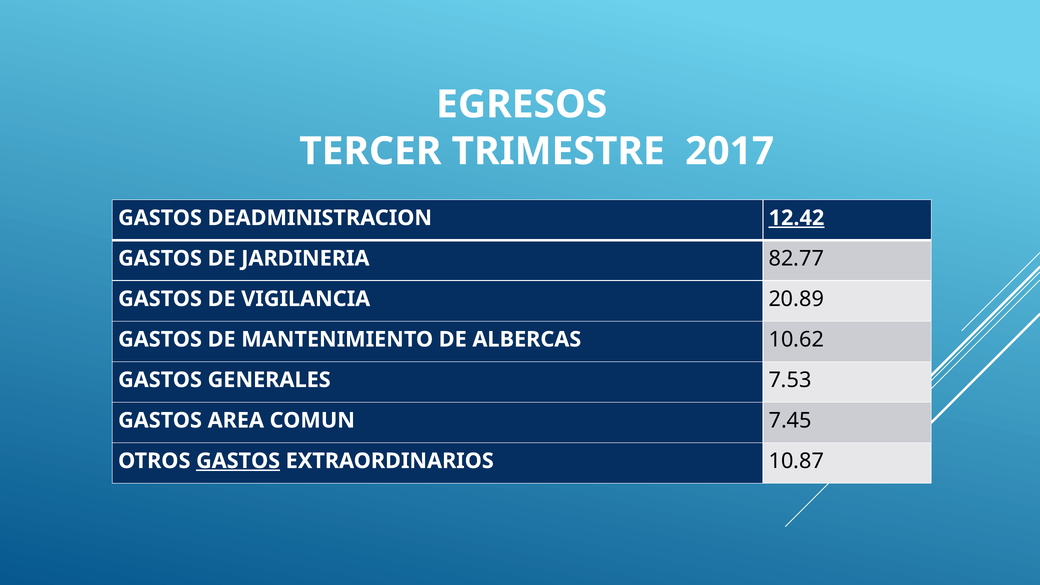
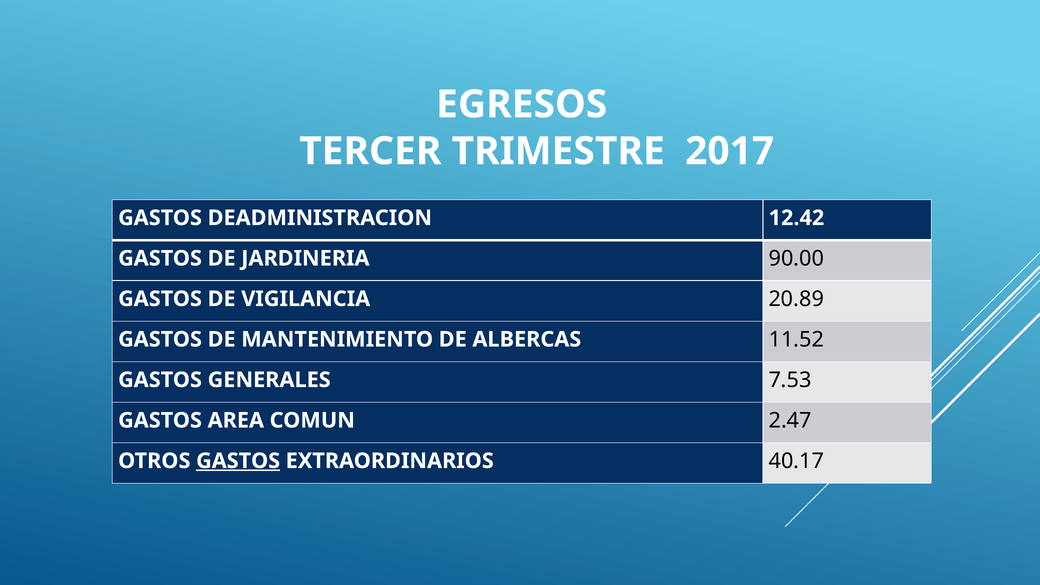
12.42 underline: present -> none (796, 218)
82.77: 82.77 -> 90.00 (796, 258)
10.62: 10.62 -> 11.52 (796, 339)
7.45: 7.45 -> 2.47 (790, 420)
10.87: 10.87 -> 40.17 (796, 461)
